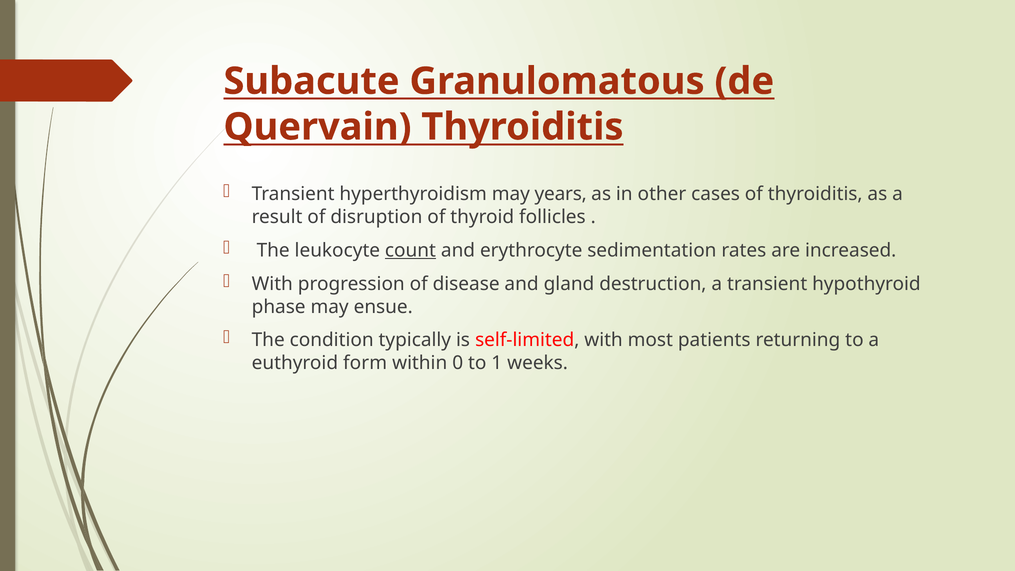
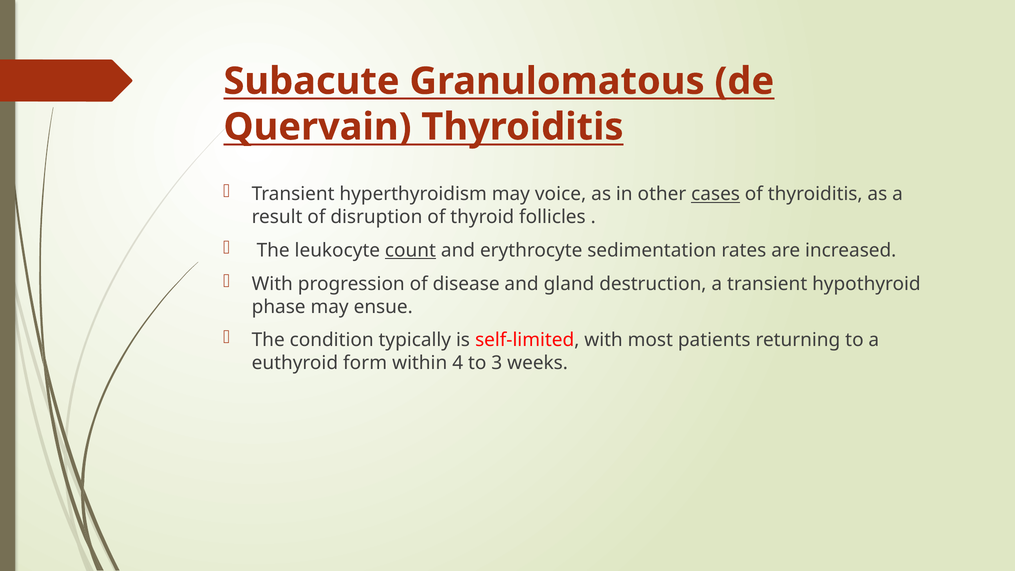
years: years -> voice (561, 194)
cases underline: none -> present (716, 194)
0: 0 -> 4 (458, 363)
1: 1 -> 3 (497, 363)
